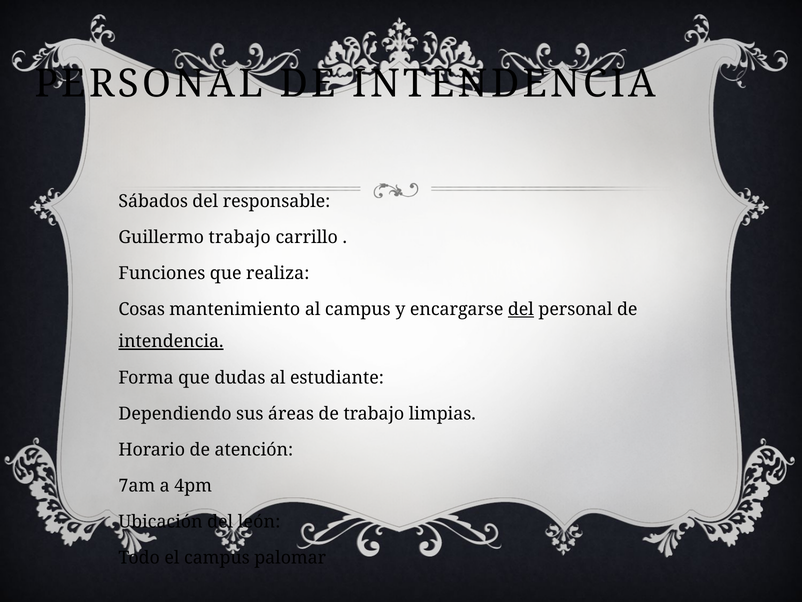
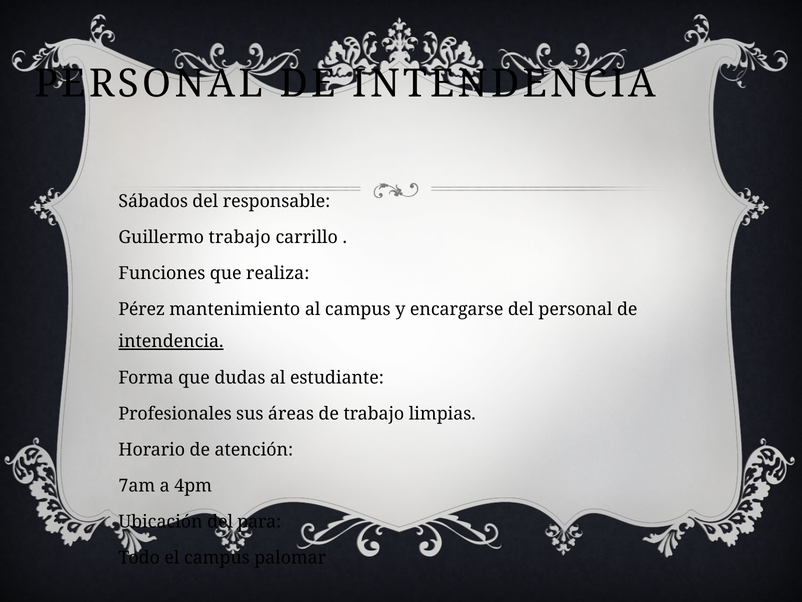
Cosas: Cosas -> Pérez (142, 309)
del underline: present -> none (521, 309)
Dependiendo: Dependiendo -> Profesionales (175, 413)
león: león -> para (259, 522)
